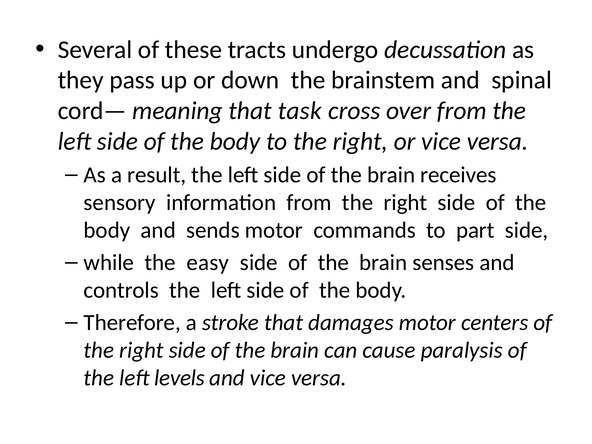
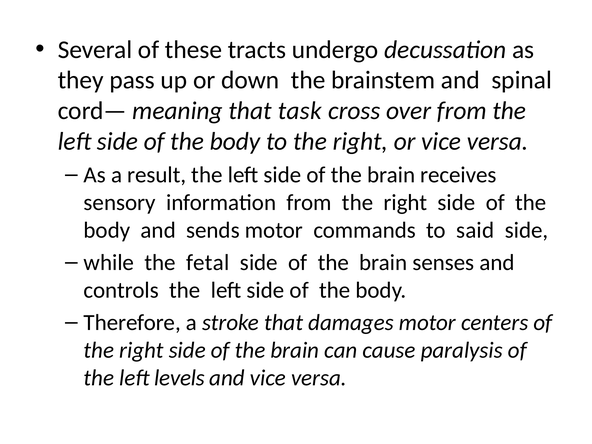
part: part -> said (475, 230)
easy: easy -> fetal (208, 263)
